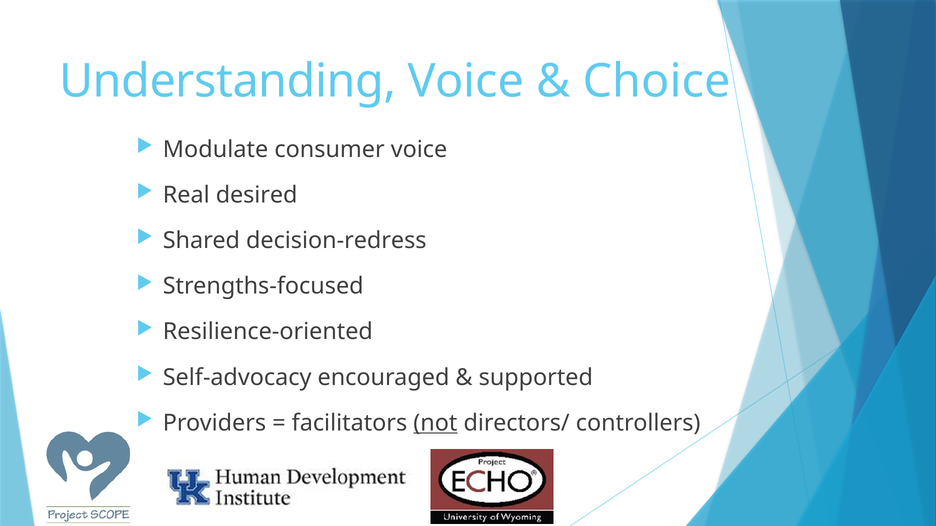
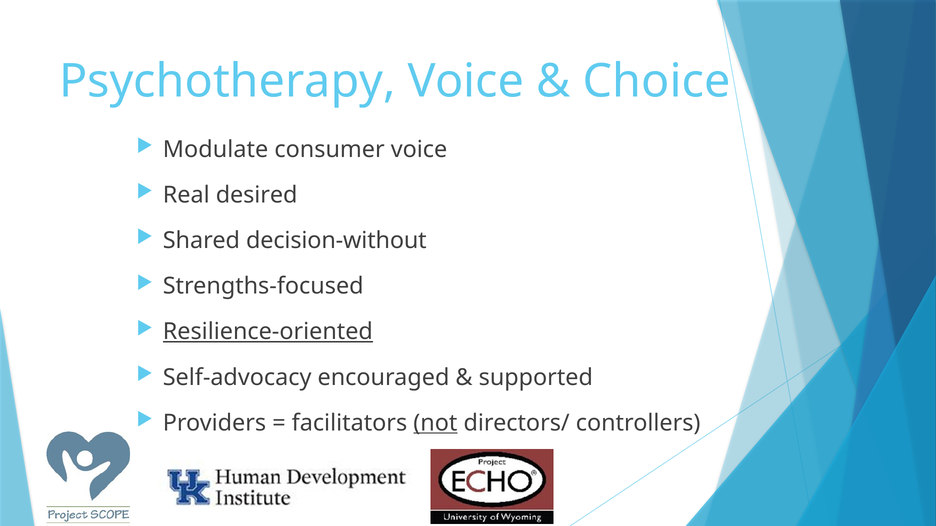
Understanding: Understanding -> Psychotherapy (227, 82)
decision-redress: decision-redress -> decision-without (336, 241)
Resilience-oriented underline: none -> present (268, 332)
